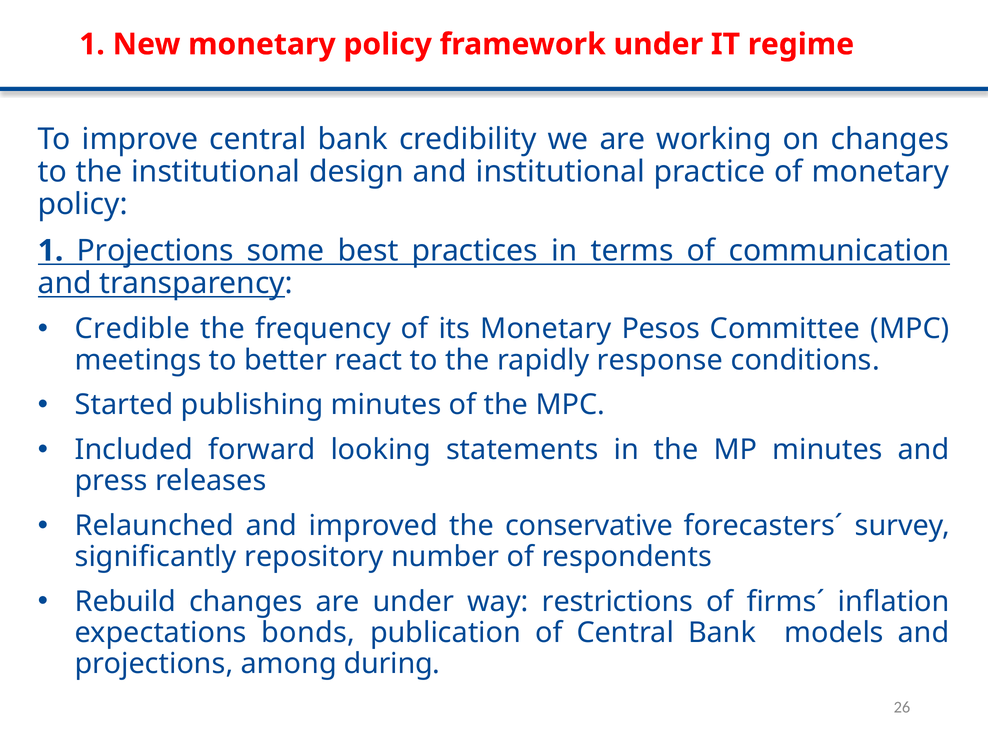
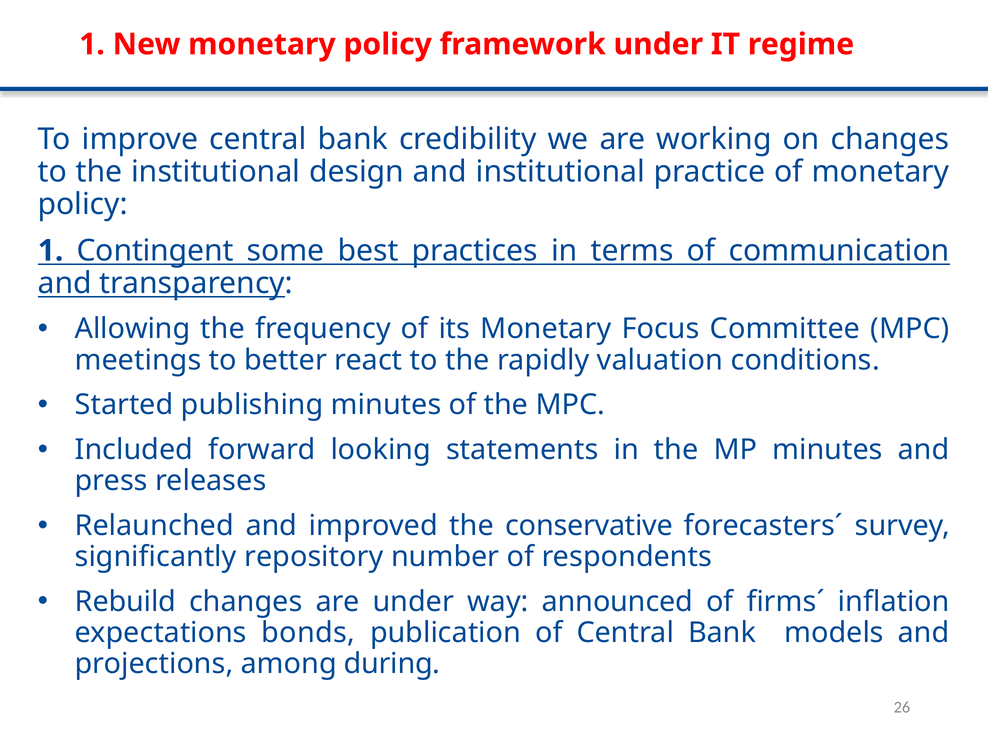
1 Projections: Projections -> Contingent (155, 251)
Credible: Credible -> Allowing (133, 329)
Pesos: Pesos -> Focus (661, 329)
response: response -> valuation (660, 360)
restrictions: restrictions -> announced (617, 602)
